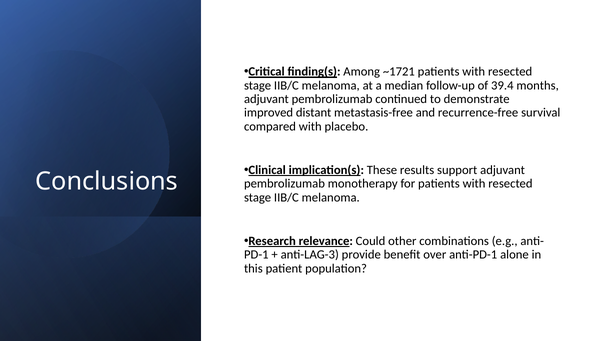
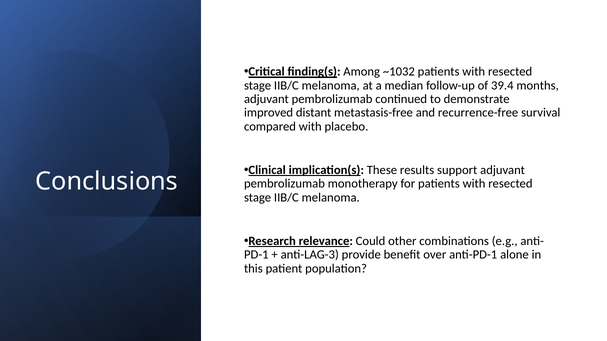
~1721: ~1721 -> ~1032 (399, 72)
